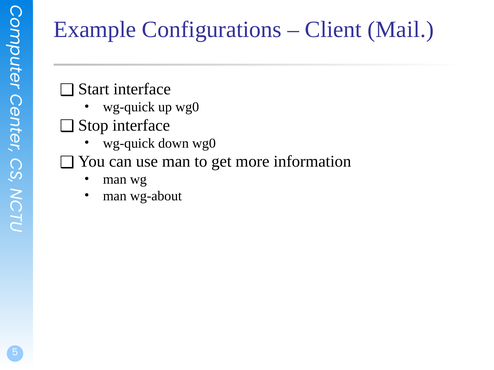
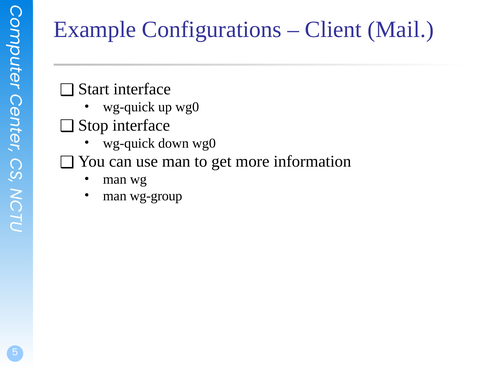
wg-about: wg-about -> wg-group (156, 196)
